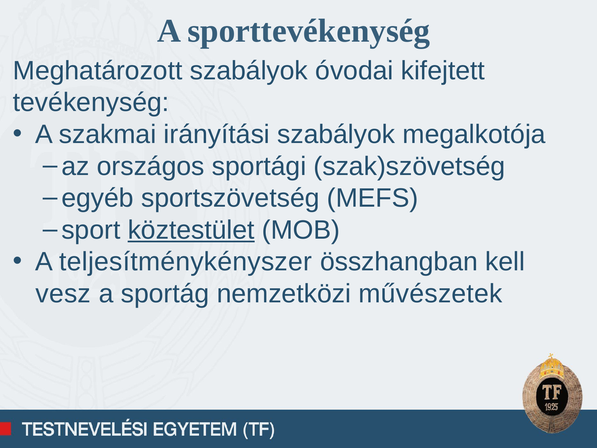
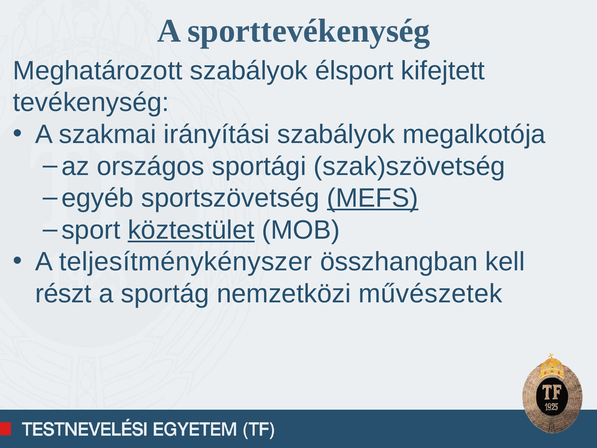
óvodai: óvodai -> élsport (354, 71)
MEFS underline: none -> present (373, 198)
vesz: vesz -> részt (63, 294)
